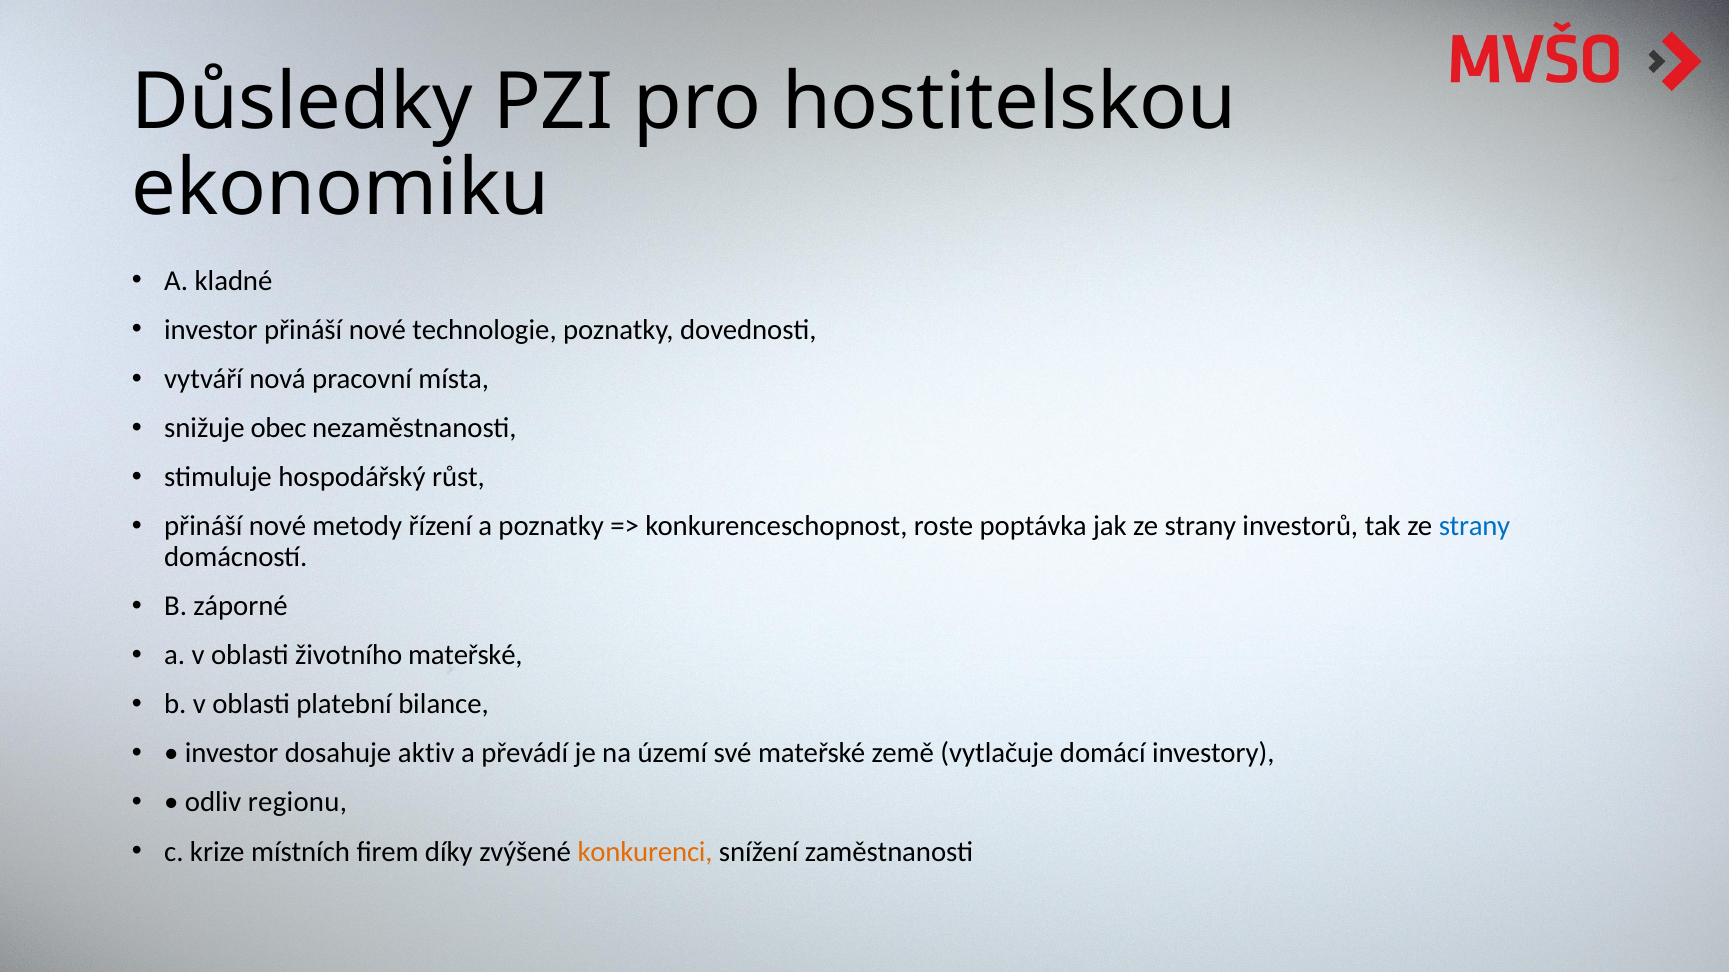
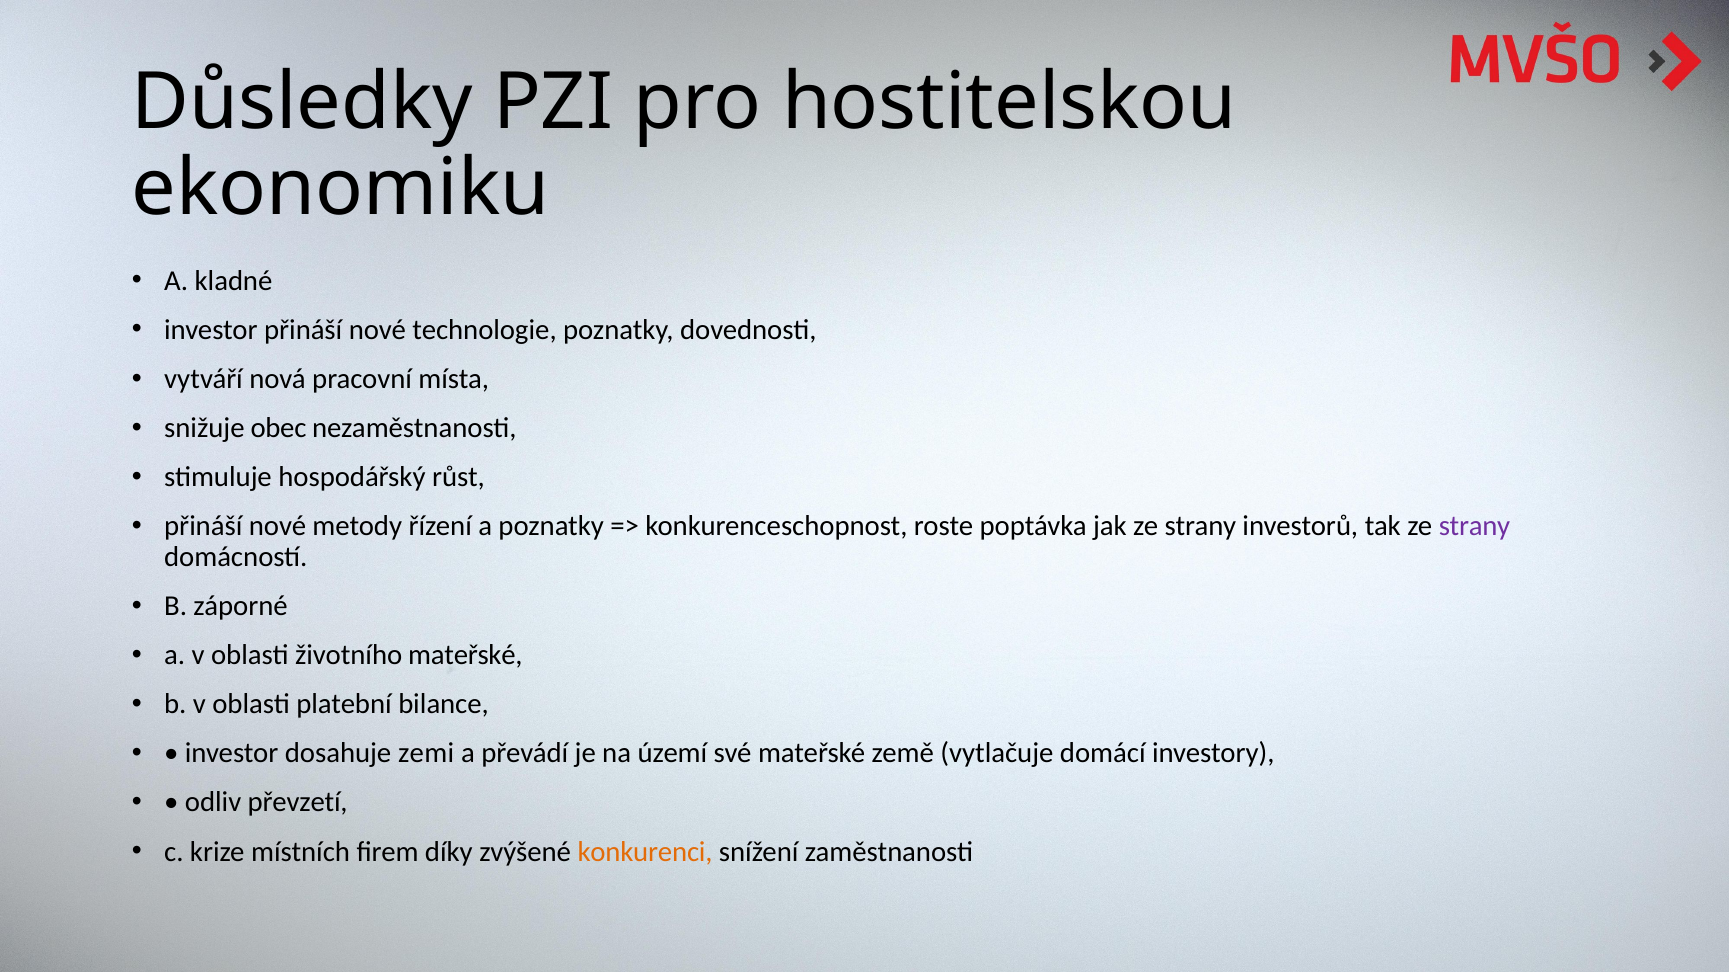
strany colour: blue -> purple (1474, 526)
aktiv: aktiv -> zemi (426, 754)
regionu: regionu -> převzetí (298, 803)
